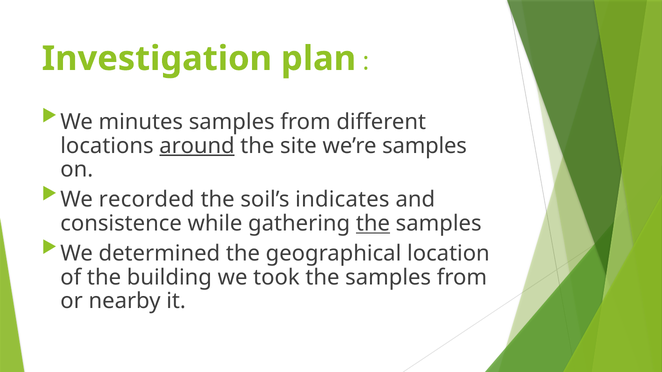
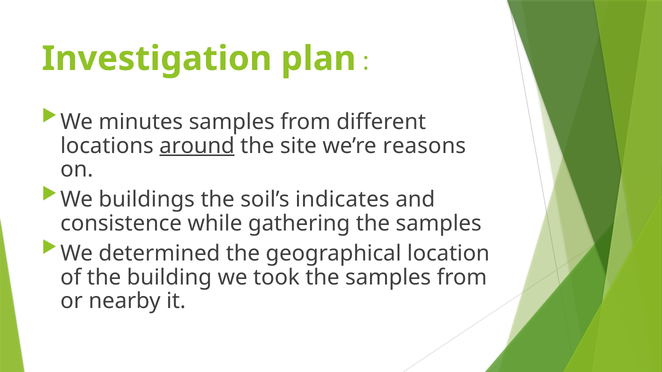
we’re samples: samples -> reasons (424, 146)
recorded: recorded -> buildings (147, 200)
the underline: present -> none (373, 224)
